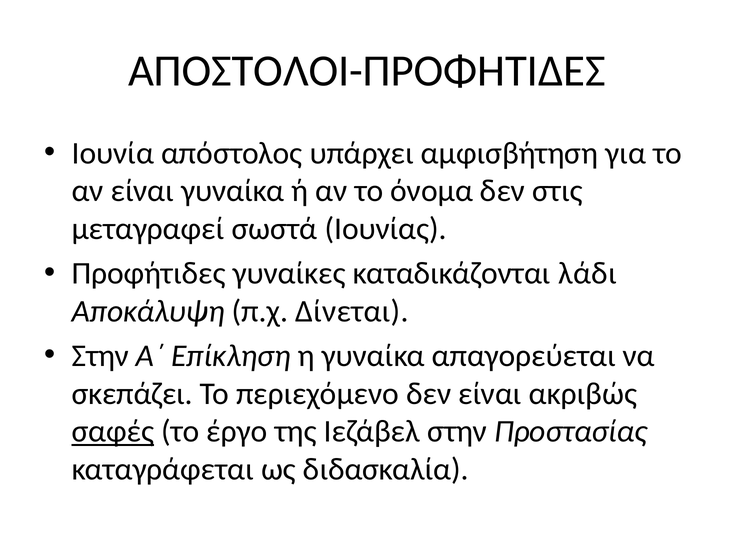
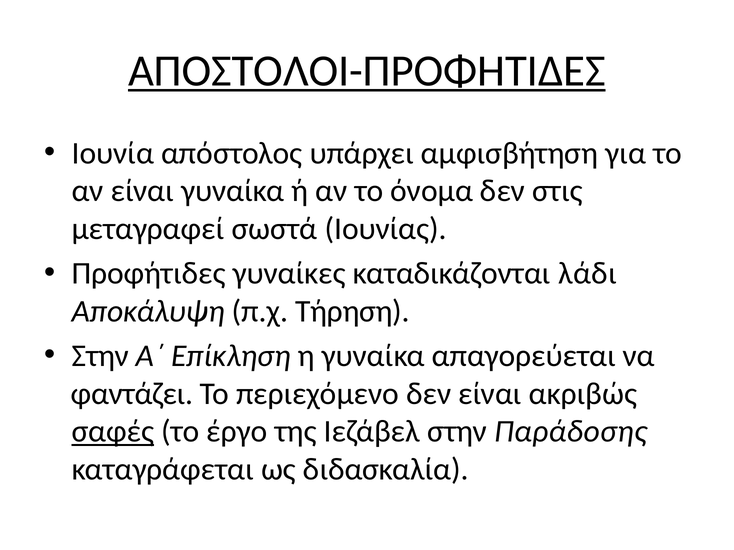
ΑΠΟΣΤΟΛΟΙ-ΠΡΟΦΗΤΙΔΕΣ underline: none -> present (367, 71)
Δίνεται: Δίνεται -> Τήρηση (352, 312)
σκεπάζει: σκεπάζει -> φαντάζει (132, 394)
Προστασίας: Προστασίας -> Παράδοσης (571, 432)
